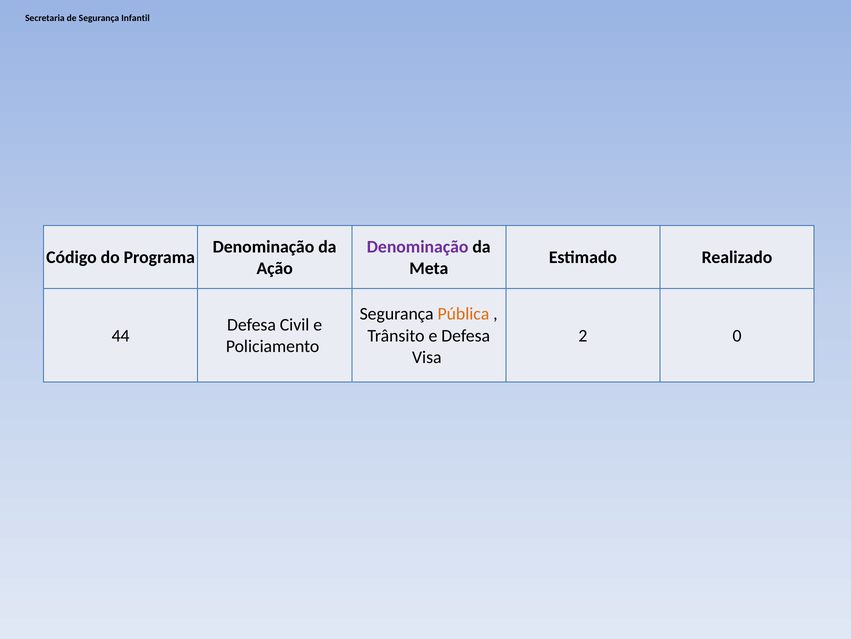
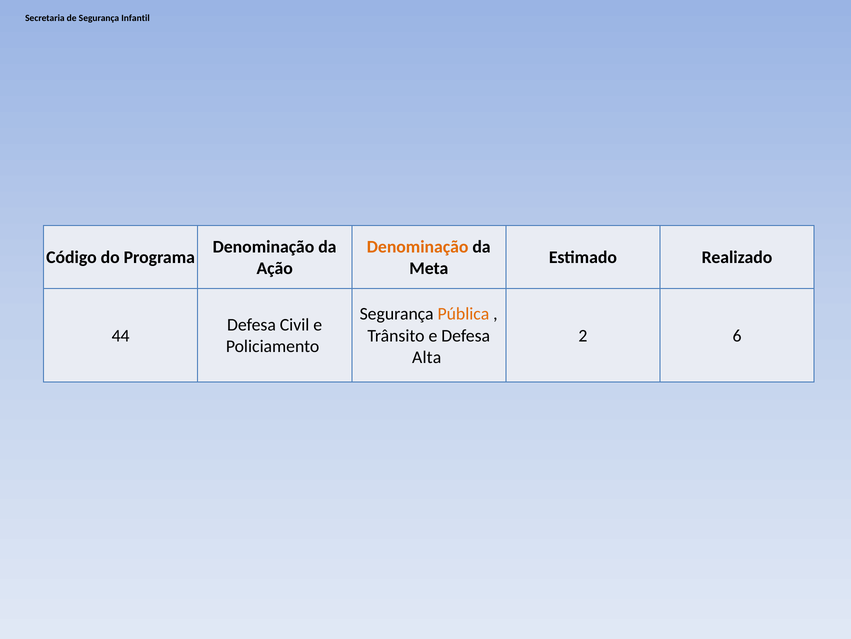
Denominação colour: purple -> orange (418, 246)
0: 0 -> 6 (737, 335)
Visa: Visa -> Alta (427, 357)
